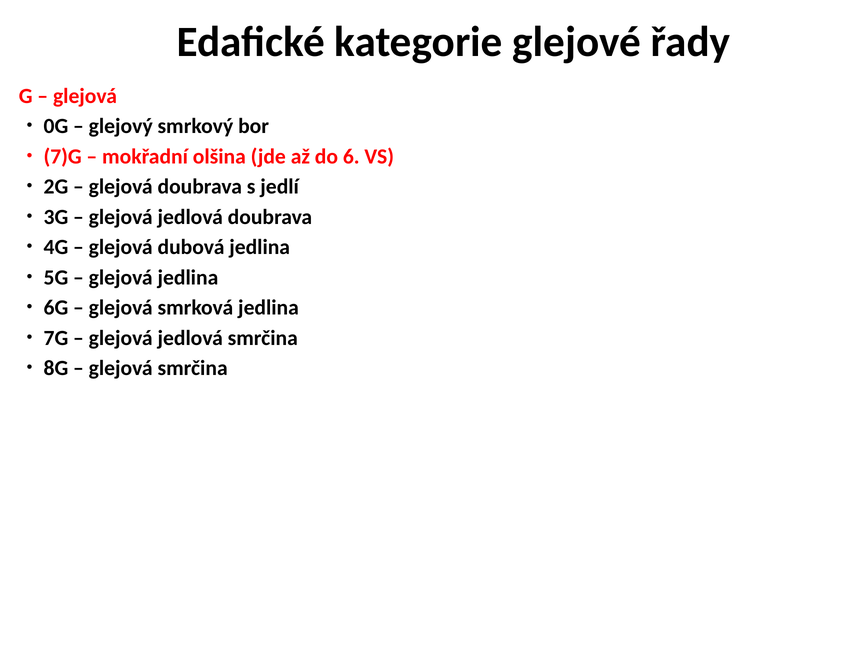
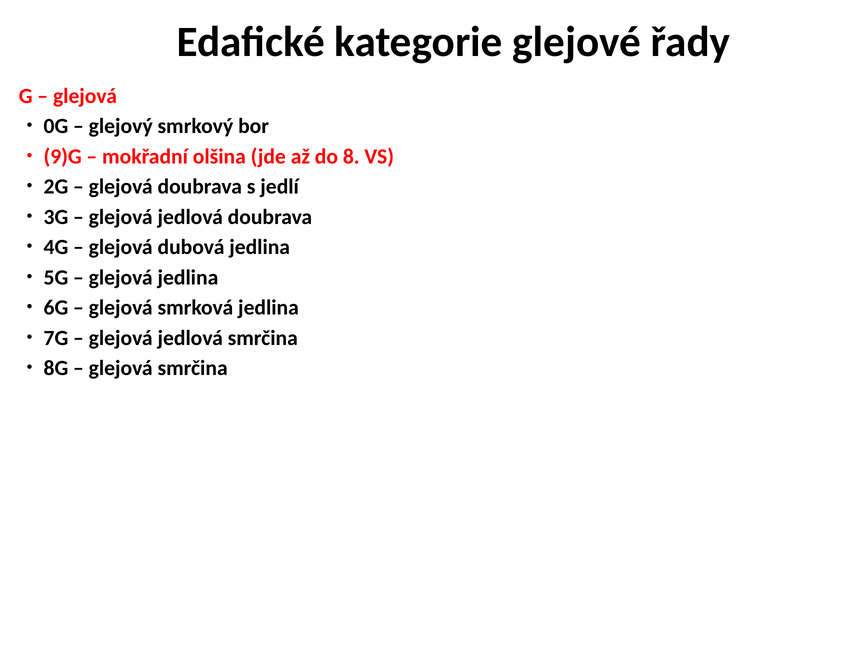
7)G: 7)G -> 9)G (63, 157)
6: 6 -> 8 (351, 157)
